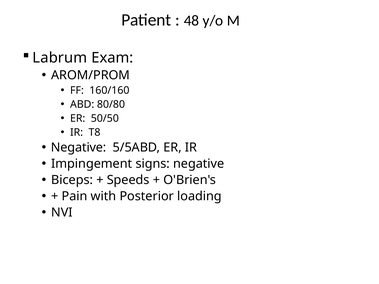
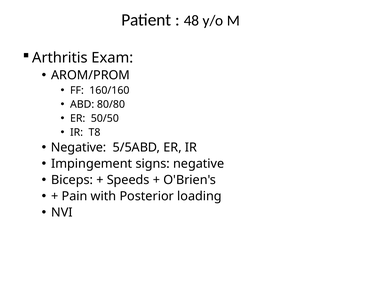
Labrum: Labrum -> Arthritis (60, 58)
